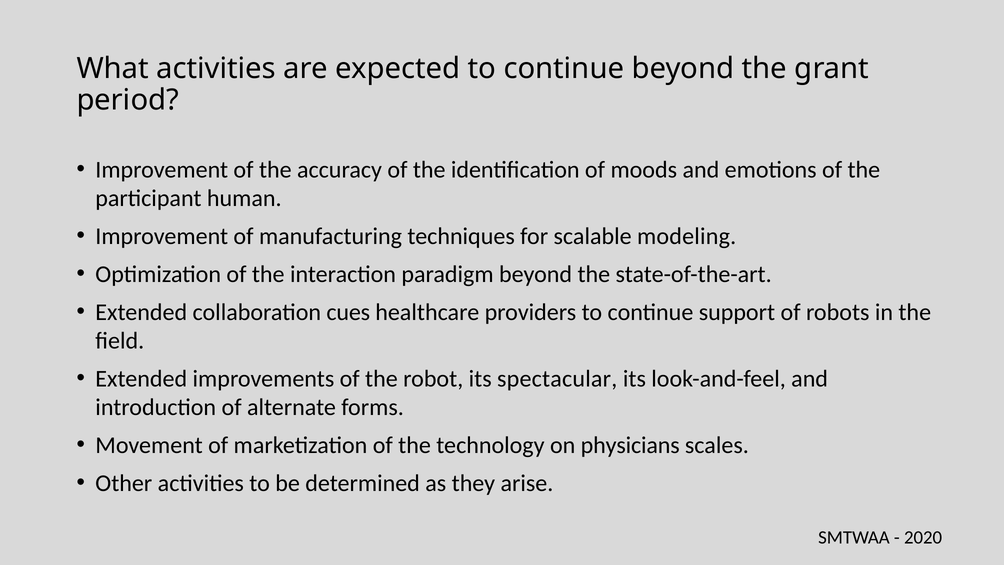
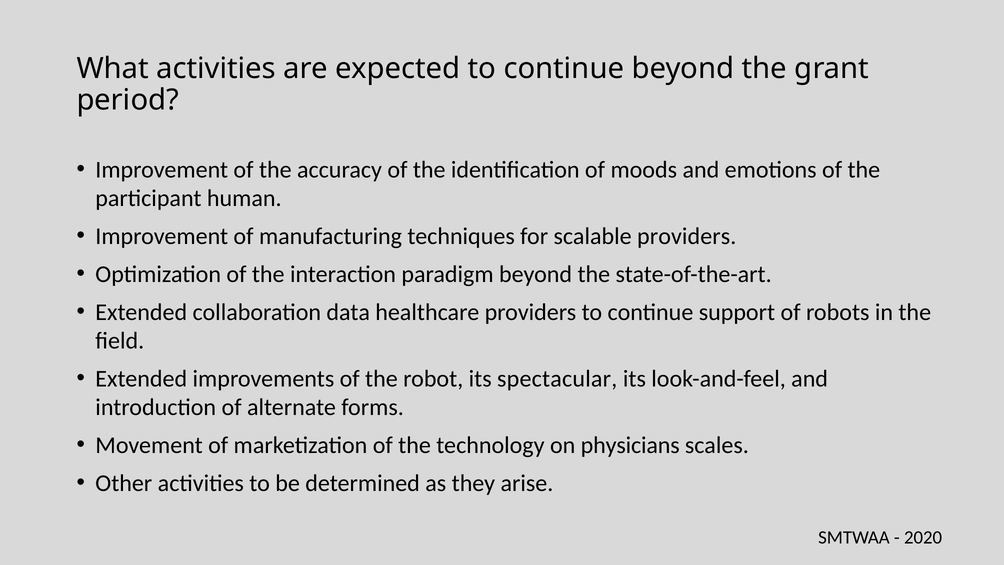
scalable modeling: modeling -> providers (687, 236)
cues: cues -> data (348, 312)
